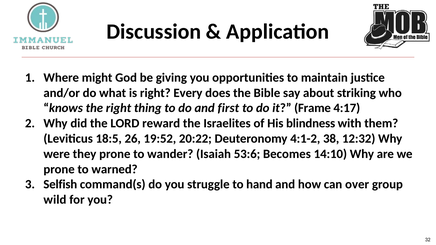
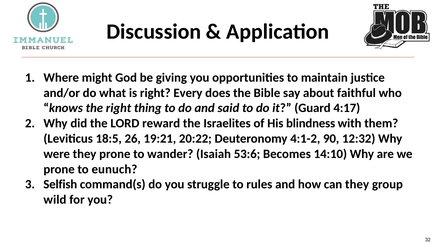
striking: striking -> faithful (356, 93)
first: first -> said (228, 108)
Frame: Frame -> Guard (312, 108)
19:52: 19:52 -> 19:21 (160, 139)
38: 38 -> 90 (331, 139)
warned: warned -> eunuch (114, 169)
hand: hand -> rules (259, 185)
can over: over -> they (357, 185)
